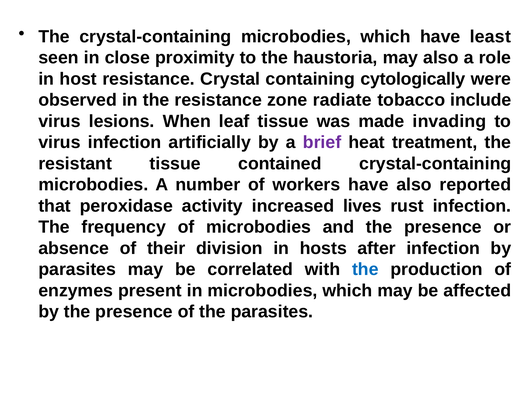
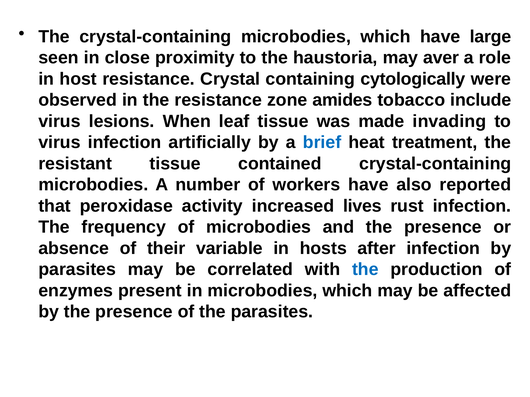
least: least -> large (491, 37)
may also: also -> aver (441, 58)
radiate: radiate -> amides (342, 100)
brief colour: purple -> blue (322, 143)
division: division -> variable (229, 249)
